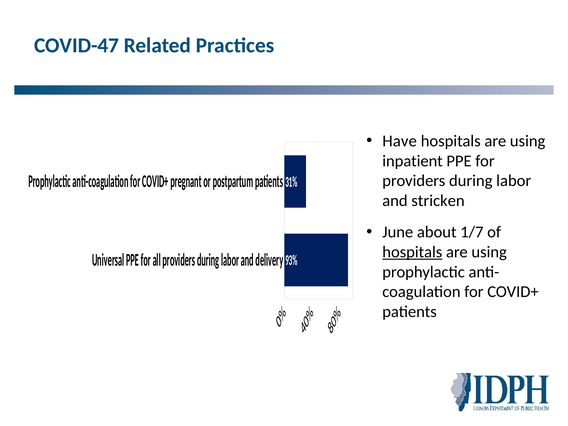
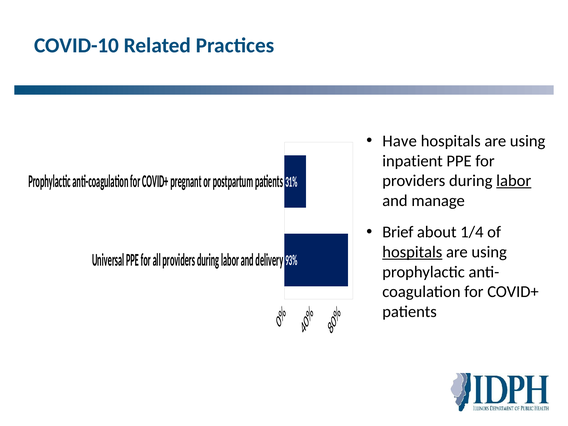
COVID-47: COVID-47 -> COVID-10 (77, 45)
labor underline: none -> present (514, 181)
stricken: stricken -> manage (438, 201)
June: June -> Brief (398, 232)
1/7: 1/7 -> 1/4 (472, 232)
